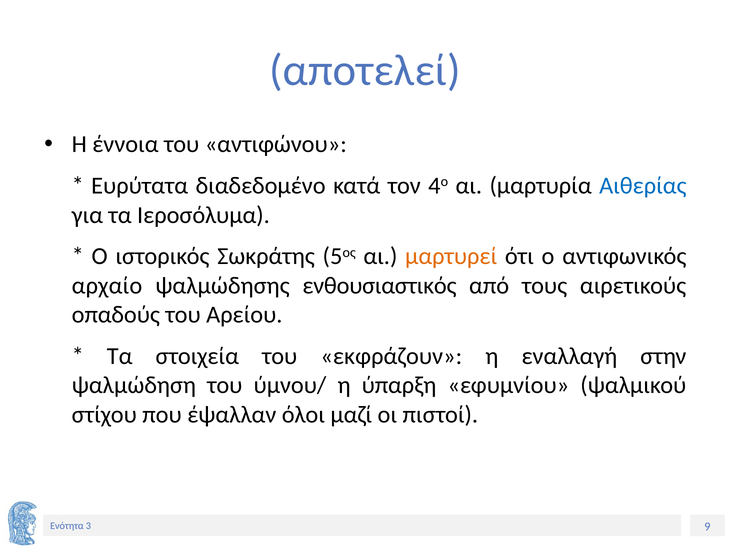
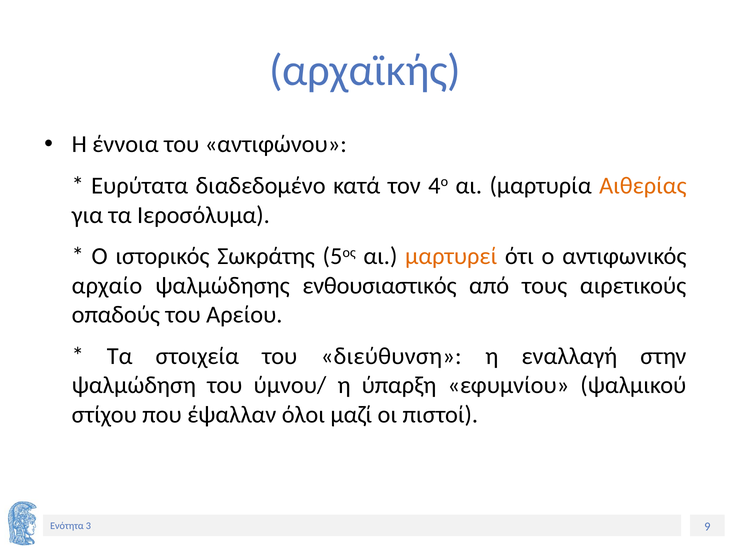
αποτελεί: αποτελεί -> αρχαϊκής (365, 71)
Αιθερίας colour: blue -> orange (643, 186)
εκφράζουν: εκφράζουν -> διεύθυνση (391, 356)
